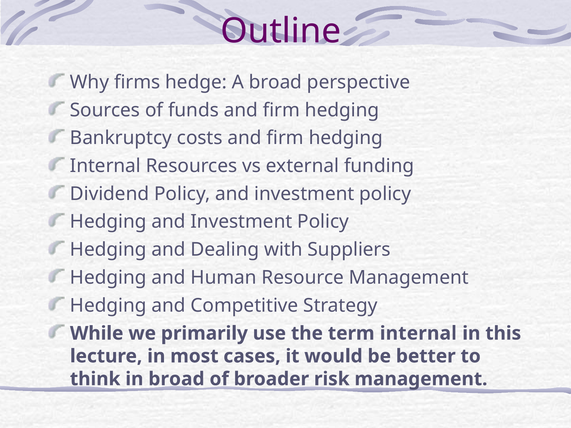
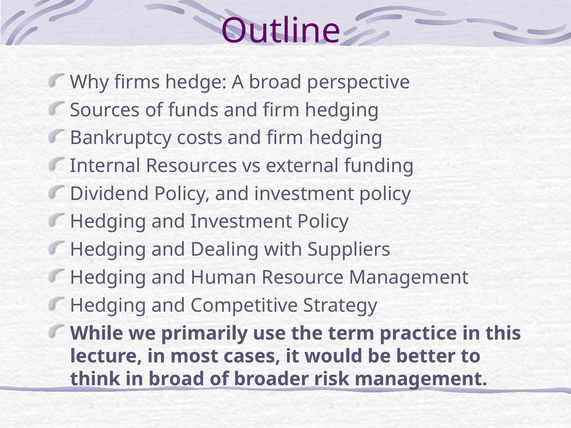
term internal: internal -> practice (418, 334)
